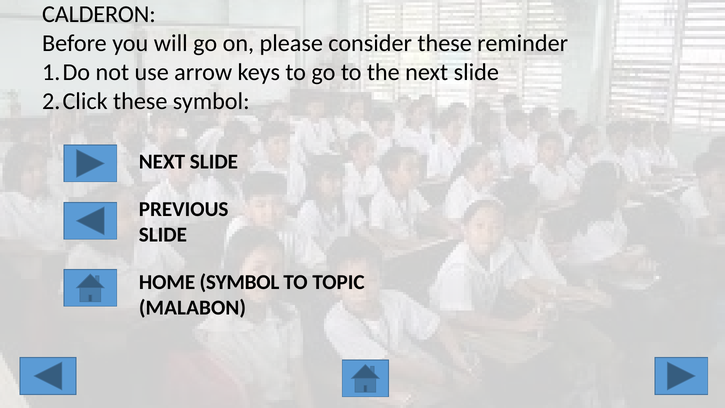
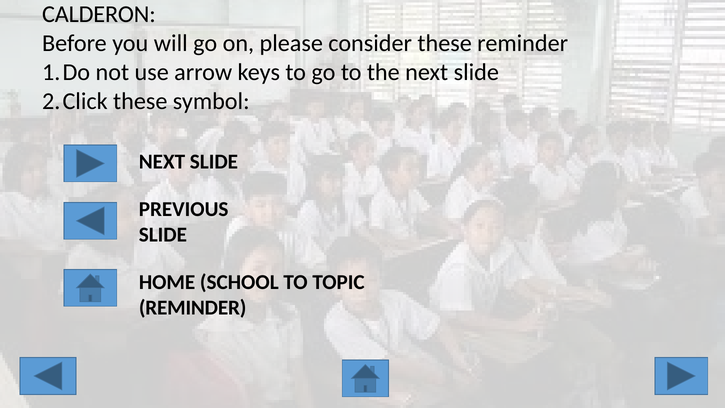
HOME SYMBOL: SYMBOL -> SCHOOL (239, 282)
MALABON: MALABON -> REMINDER (193, 308)
